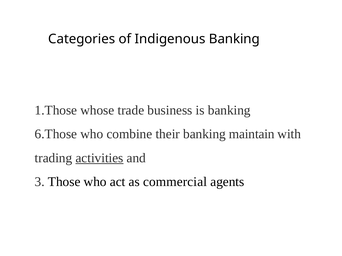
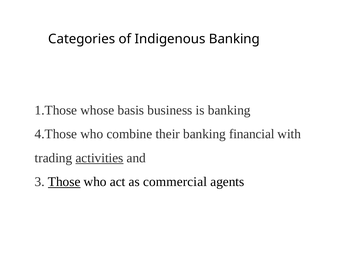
trade: trade -> basis (131, 110)
6.Those: 6.Those -> 4.Those (56, 134)
maintain: maintain -> financial (252, 134)
Those underline: none -> present (64, 182)
